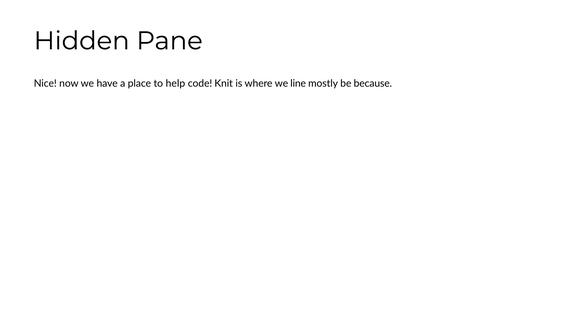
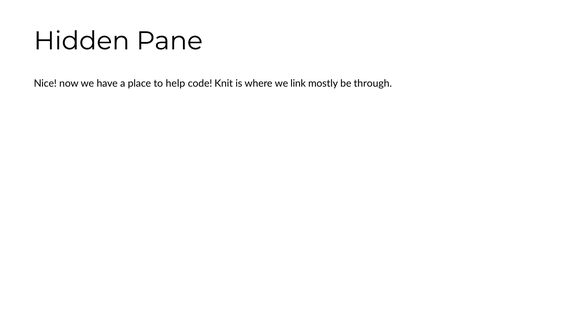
line: line -> link (298, 84)
because: because -> through (373, 84)
